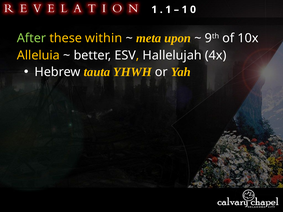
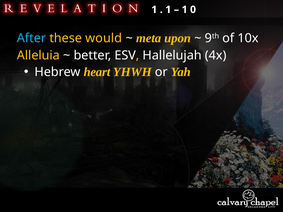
After colour: light green -> light blue (32, 38)
within: within -> would (104, 38)
tauta: tauta -> heart (97, 72)
